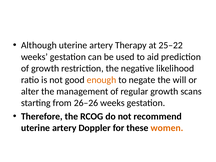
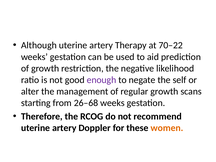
25–22: 25–22 -> 70–22 (171, 45)
enough colour: orange -> purple (101, 80)
will: will -> self (180, 80)
26–26: 26–26 -> 26–68 (86, 103)
